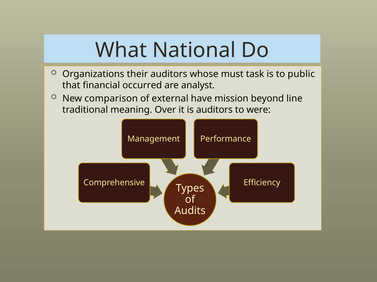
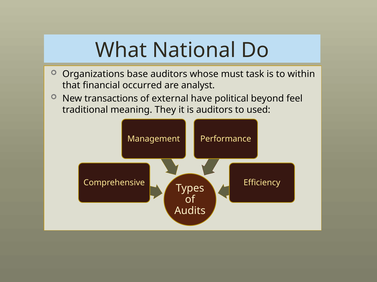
their: their -> base (137, 74)
public: public -> within (301, 74)
comparison: comparison -> transactions (111, 99)
mission: mission -> political (232, 99)
line: line -> feel (294, 99)
Over: Over -> They (165, 110)
were: were -> used (258, 110)
